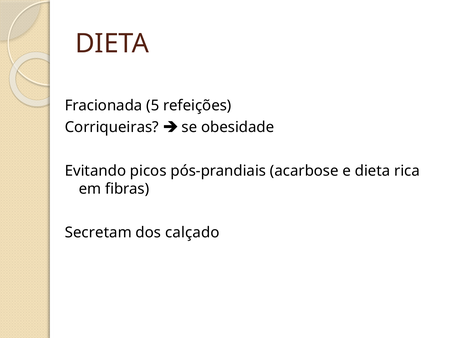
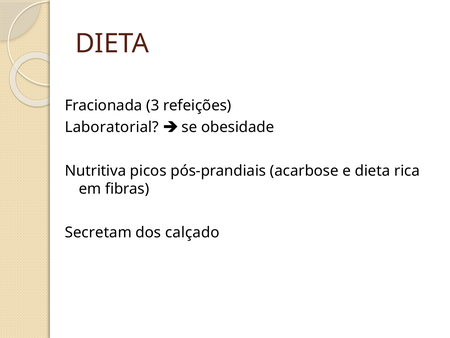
5: 5 -> 3 (153, 105)
Corriqueiras: Corriqueiras -> Laboratorial (112, 127)
Evitando: Evitando -> Nutritiva (95, 171)
